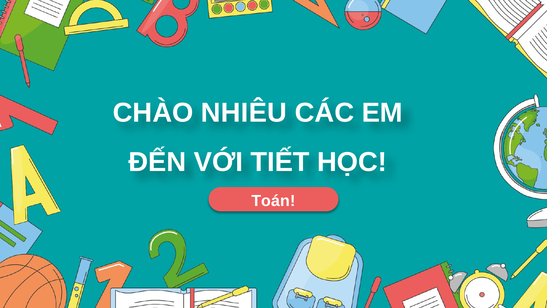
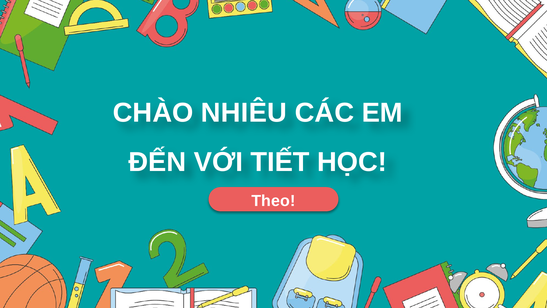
Toán: Toán -> Theo (273, 201)
